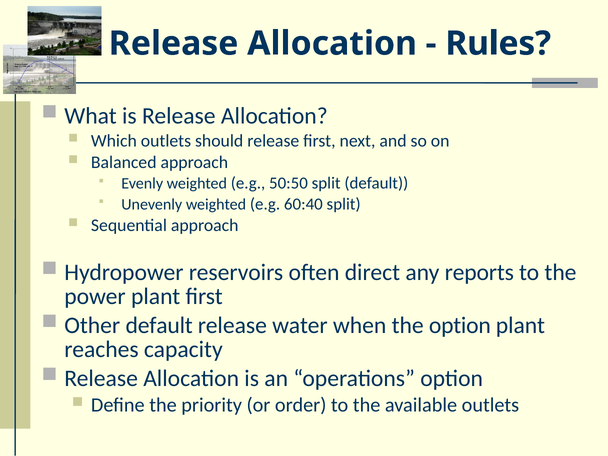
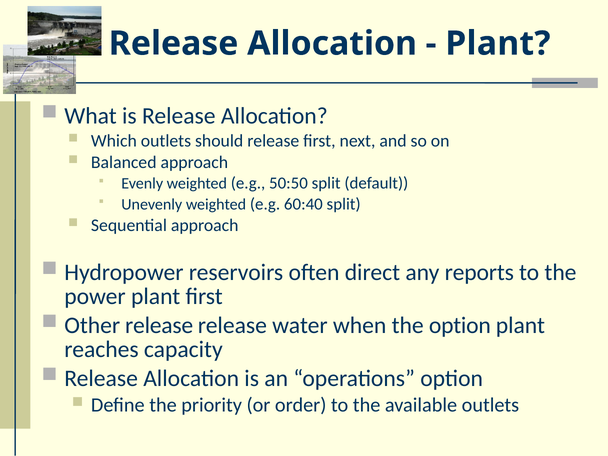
Rules: Rules -> Plant (498, 44)
Other default: default -> release (159, 325)
